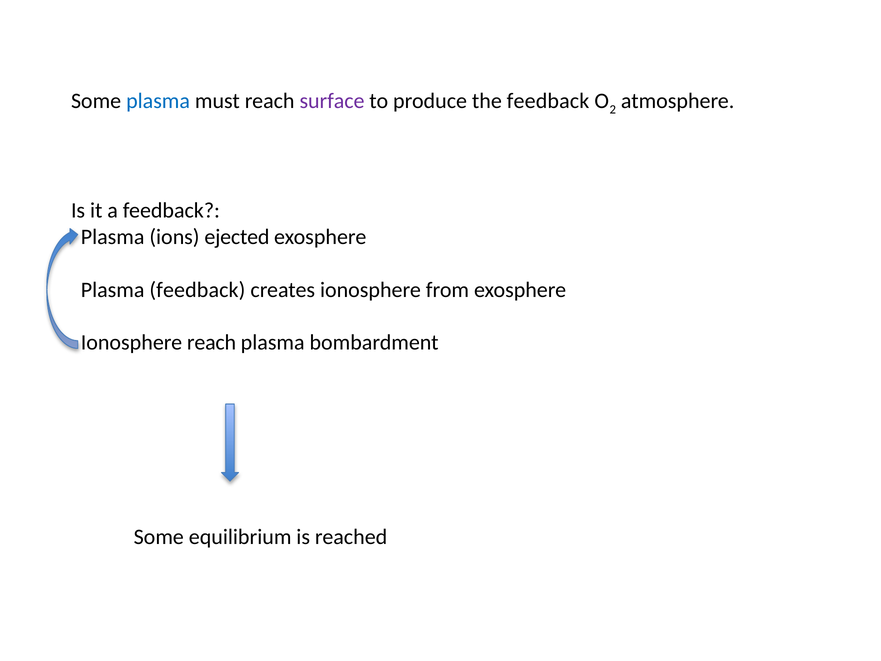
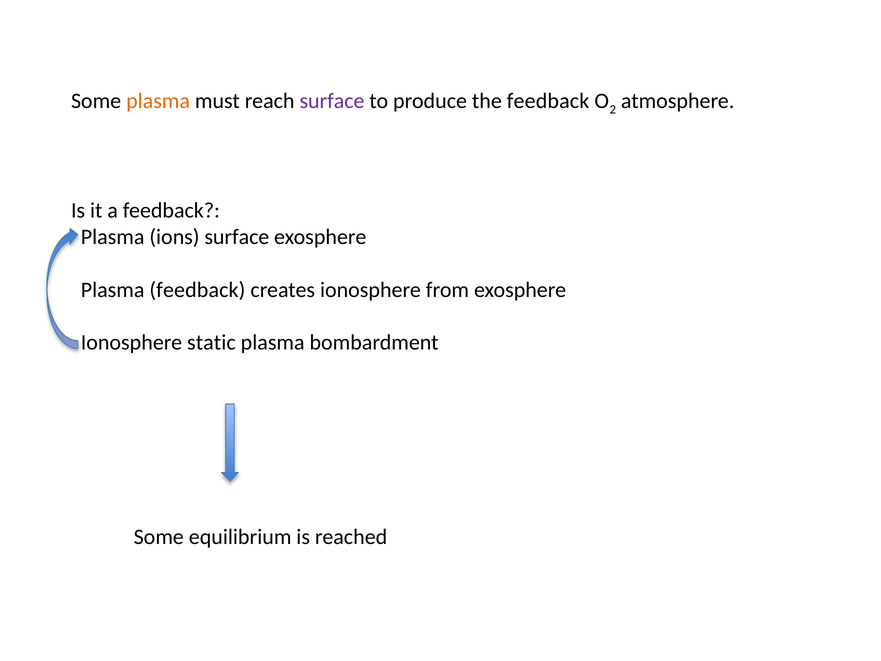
plasma colour: blue -> orange (158, 101)
ions ejected: ejected -> surface (237, 237)
Ionosphere reach: reach -> static (211, 343)
